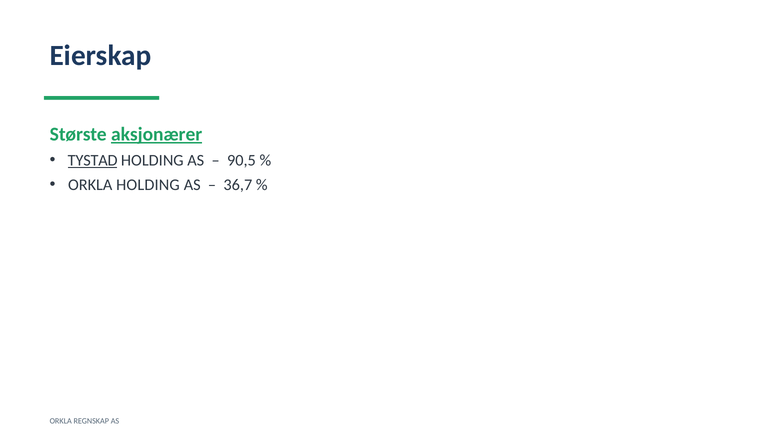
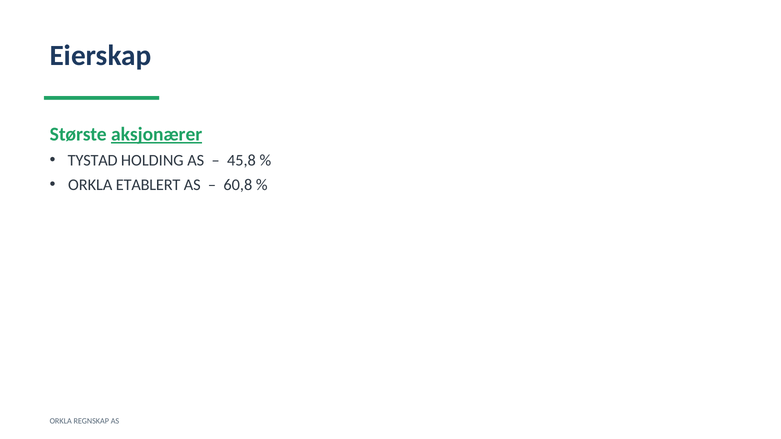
TYSTAD underline: present -> none (93, 161)
90,5: 90,5 -> 45,8 (241, 161)
ORKLA HOLDING: HOLDING -> ETABLERT (148, 185)
36,7: 36,7 -> 60,8 (238, 185)
